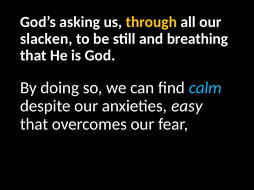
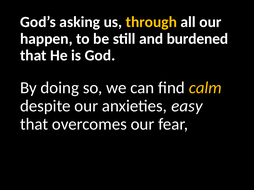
slacken: slacken -> happen (46, 39)
breathing: breathing -> burdened (197, 39)
calm colour: light blue -> yellow (205, 88)
